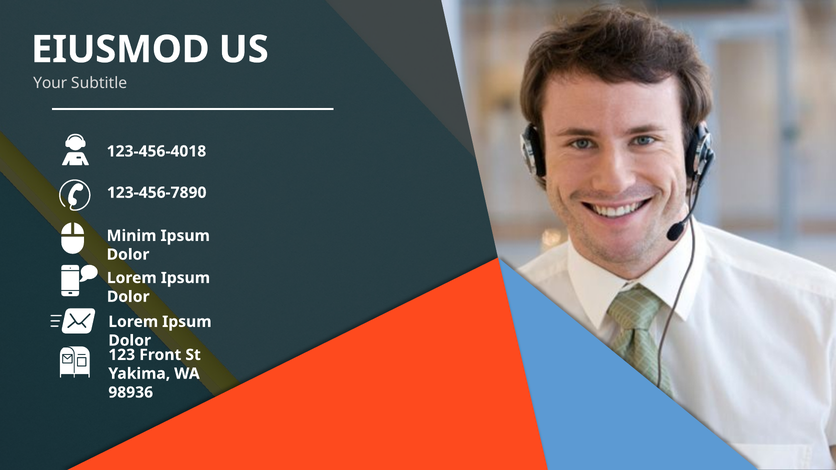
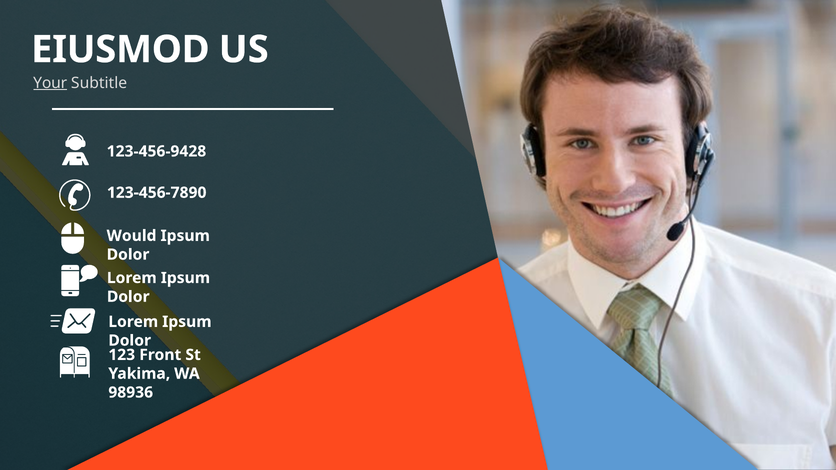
Your underline: none -> present (50, 83)
123-456-4018: 123-456-4018 -> 123-456-9428 (156, 151)
Minim: Minim -> Would (132, 236)
